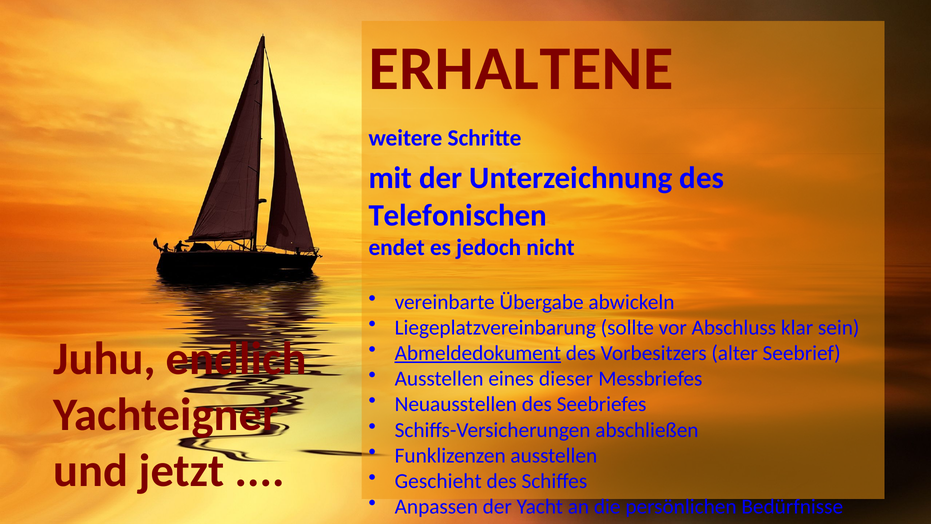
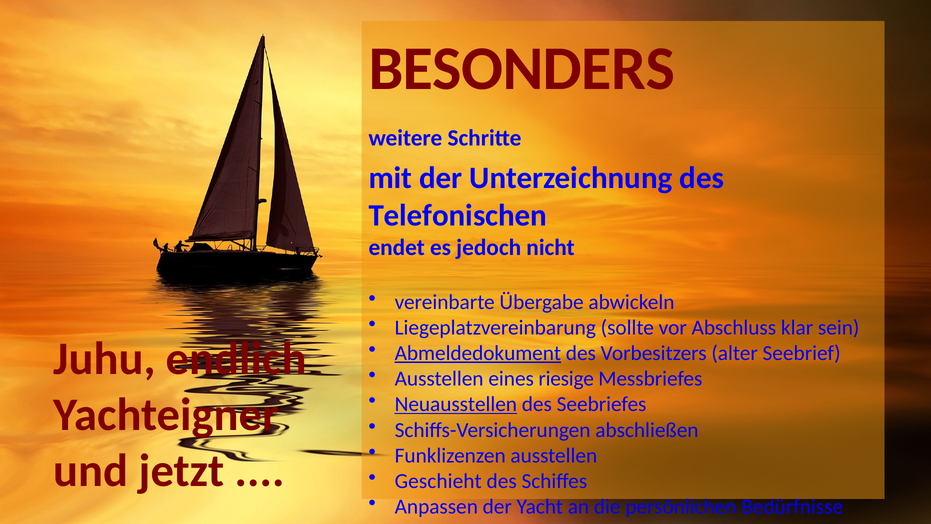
ERHALTENE: ERHALTENE -> BESONDERS (522, 69)
dieser: dieser -> riesige (566, 379)
Neuausstellen underline: none -> present (456, 404)
